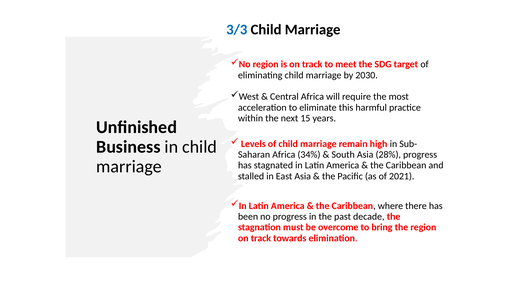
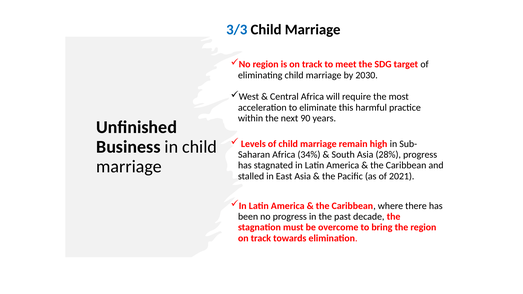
15: 15 -> 90 (305, 118)
